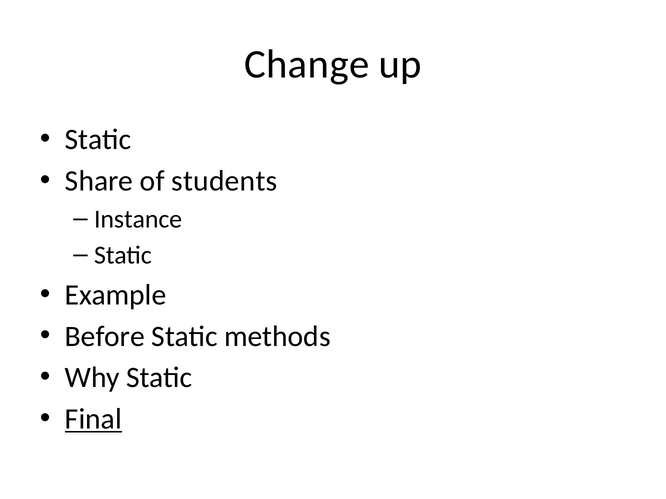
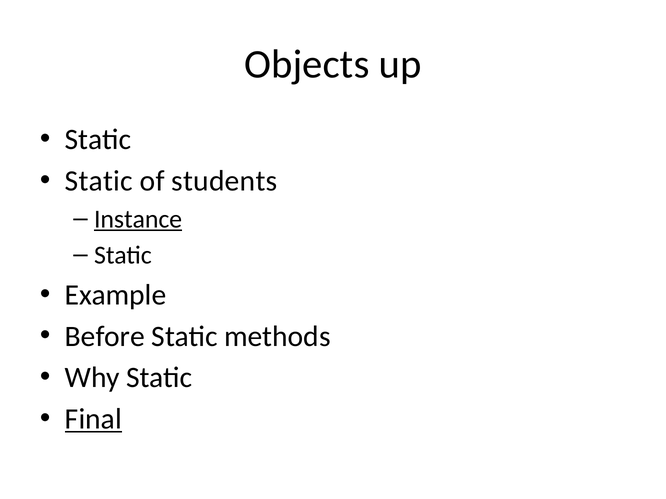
Change: Change -> Objects (307, 64)
Share: Share -> Static (99, 181)
Instance underline: none -> present (138, 219)
